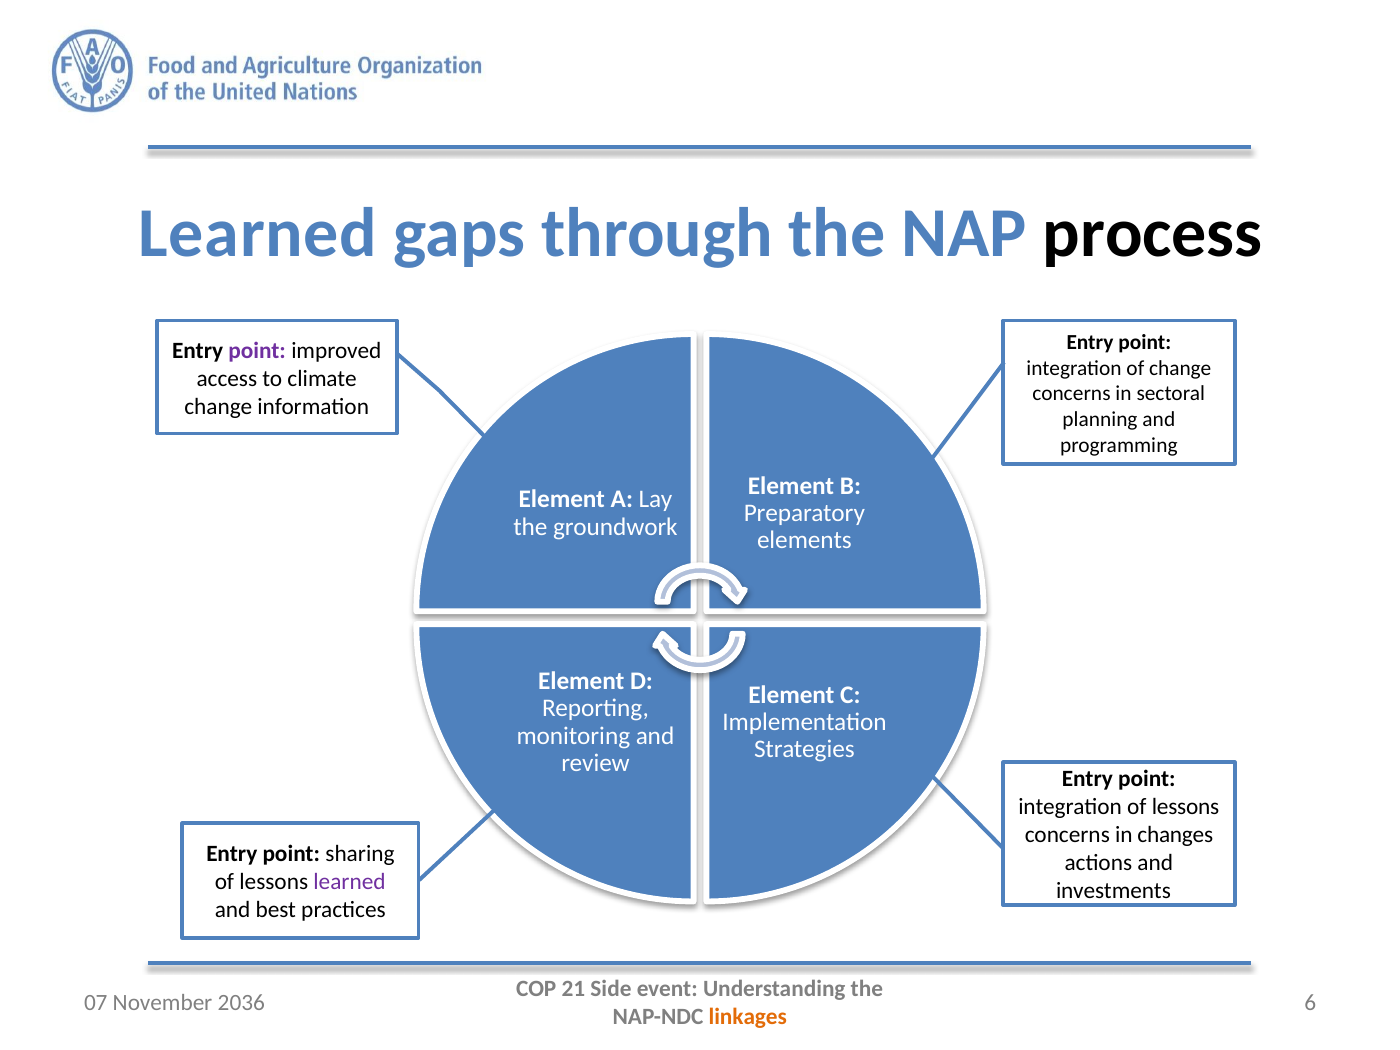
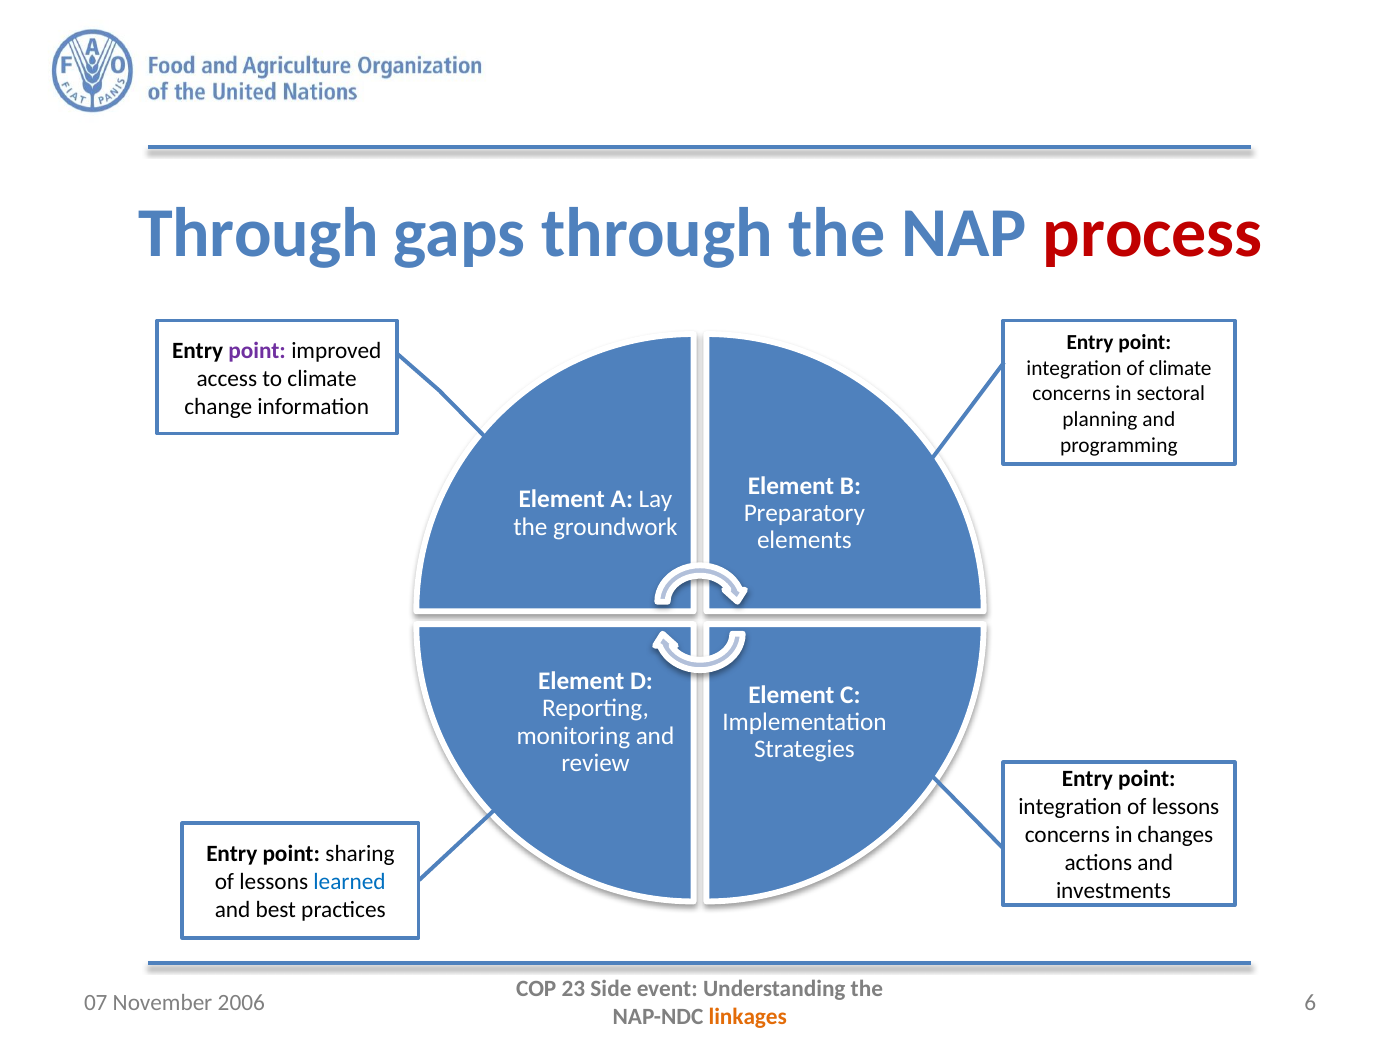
Learned: Learned -> Through (259, 234)
process colour: black -> red (1153, 234)
of change: change -> climate (1180, 368)
learned colour: purple -> blue (349, 882)
21: 21 -> 23 (573, 989)
2036: 2036 -> 2006 (241, 1003)
